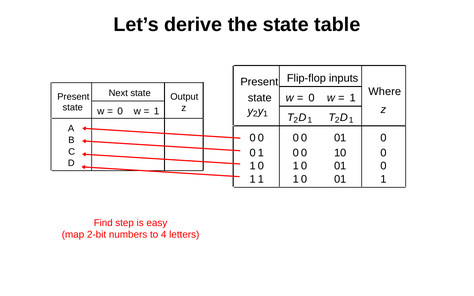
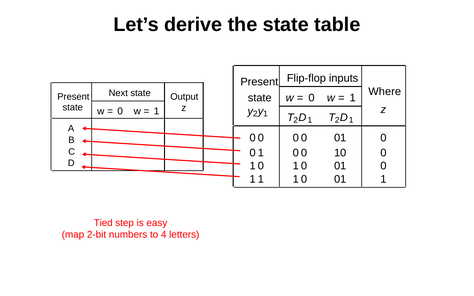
Find: Find -> Tied (103, 223)
